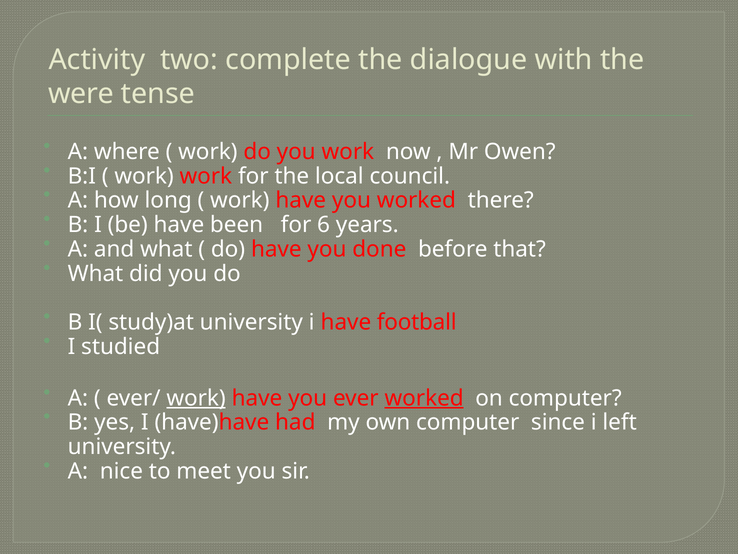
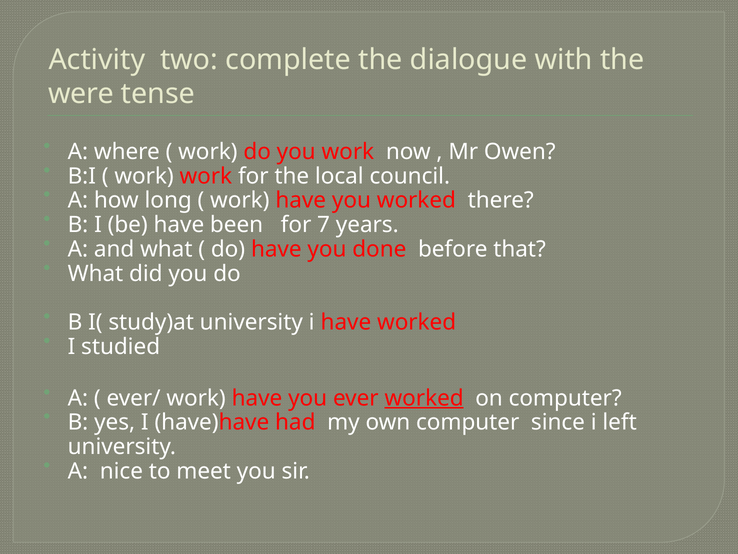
6: 6 -> 7 (324, 225)
have football: football -> worked (417, 322)
work underline: present -> none (196, 398)
